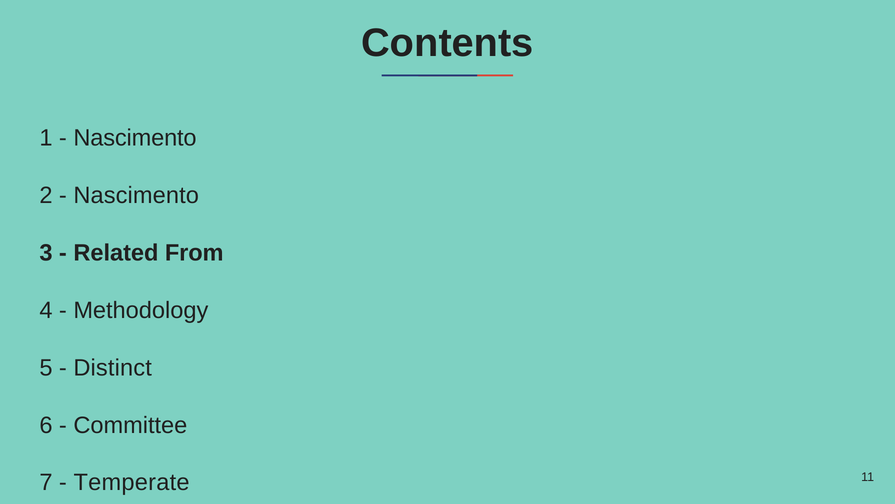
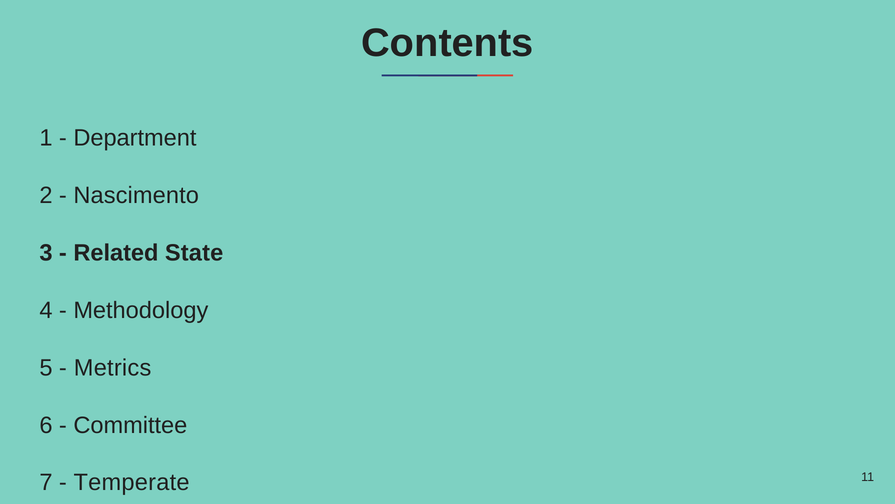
Nascimento: Nascimento -> Department (135, 138)
From: From -> State (194, 253)
Distinct: Distinct -> Metrics (113, 367)
